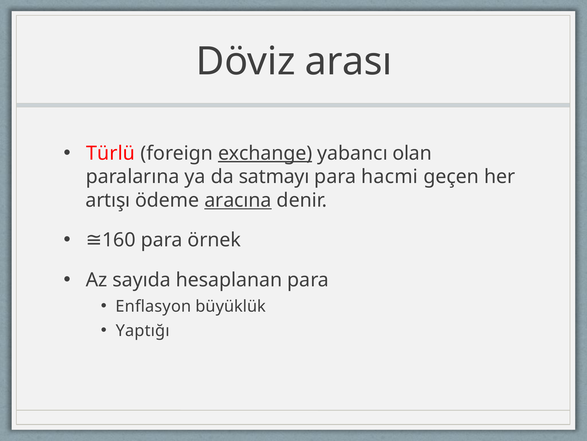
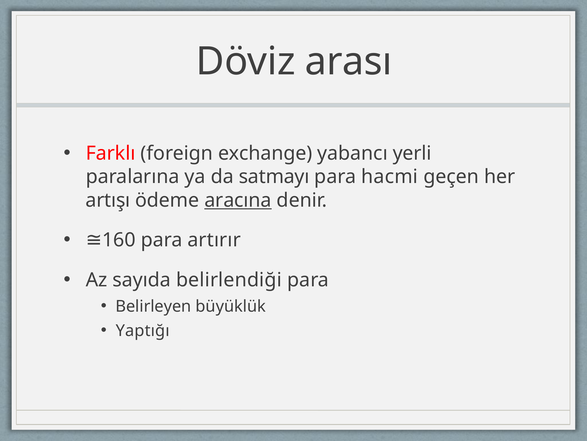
Türlü: Türlü -> Farklı (111, 153)
exchange underline: present -> none (265, 153)
olan: olan -> yerli (412, 153)
örnek: örnek -> artırır (214, 240)
hesaplanan: hesaplanan -> belirlendiği (229, 280)
Enflasyon: Enflasyon -> Belirleyen (153, 306)
